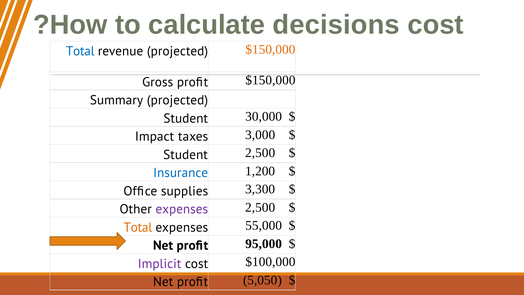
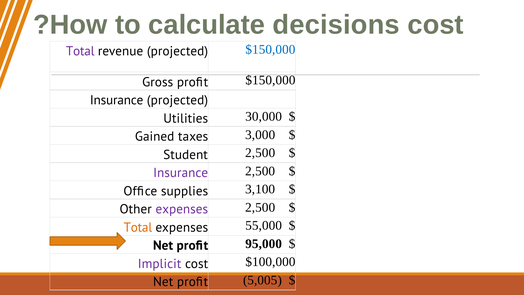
Total colour: blue -> purple (80, 51)
$150,000 colour: orange -> blue (270, 49)
Summary: Summary -> Insurance (117, 100)
Student: Student -> Utilities (186, 118)
Impact: Impact -> Gained (155, 136)
1,200: 1,200 -> 2,500 (260, 171)
Insurance colour: blue -> purple (181, 173)
3,300: 3,300 -> 3,100 (260, 189)
5,050: 5,050 -> 5,005 (262, 280)
